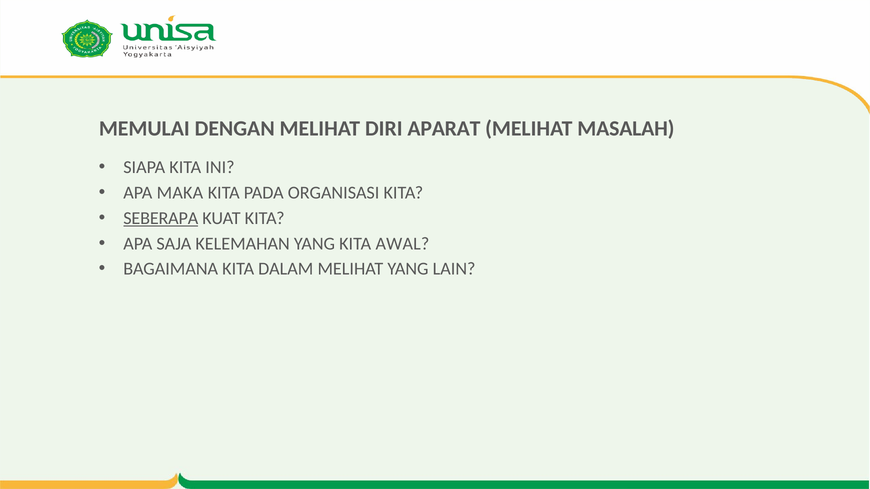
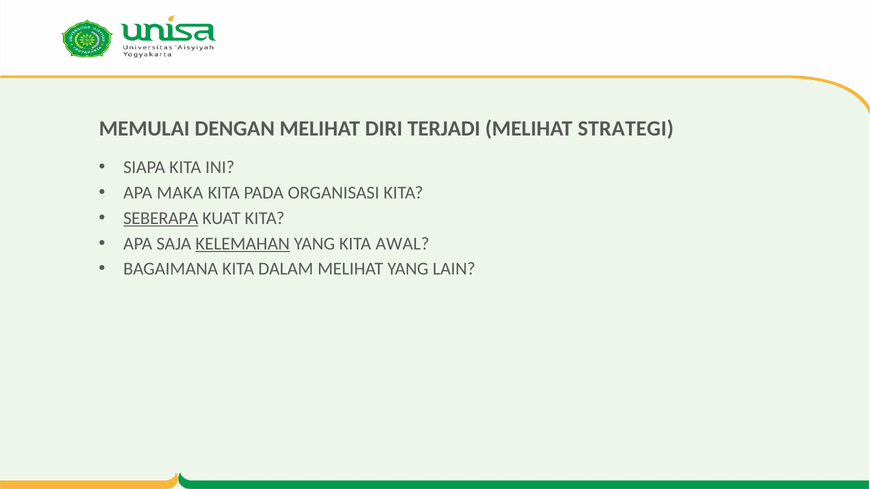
APARAT: APARAT -> TERJADI (444, 129)
MASALAH: MASALAH -> STRATEGI (626, 129)
KELEMAHAN underline: none -> present (243, 244)
